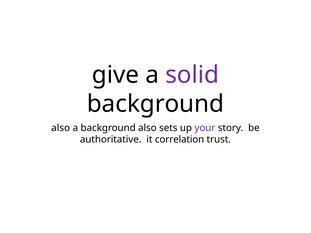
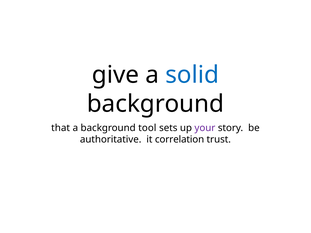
solid colour: purple -> blue (192, 75)
also: also -> that (61, 128)
a background also: also -> tool (147, 128)
